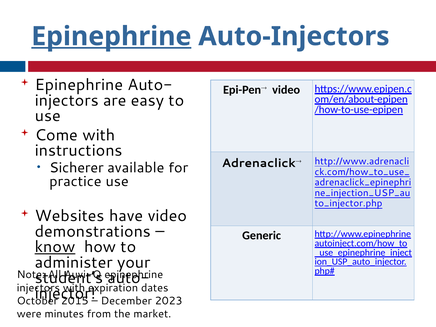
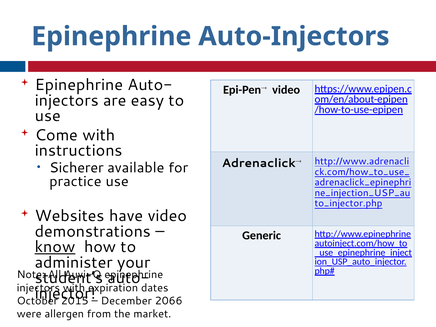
Epinephrine underline: present -> none (111, 36)
2023: 2023 -> 2066 (169, 301)
minutes: minutes -> allergen (64, 314)
